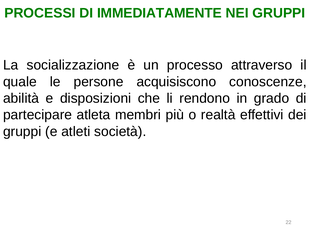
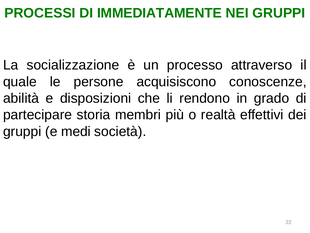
atleta: atleta -> storia (94, 115)
atleti: atleti -> medi (76, 131)
